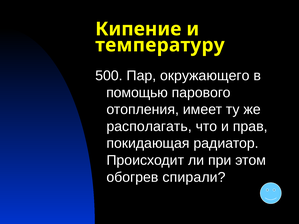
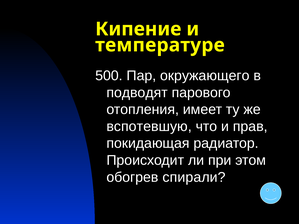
температуру: температуру -> температуре (160, 45)
помощью: помощью -> подводят (137, 93)
располагать: располагать -> вспотевшую (149, 127)
